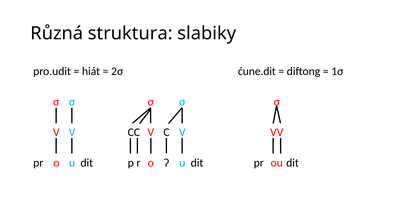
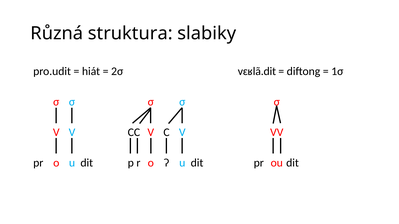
ćune.dit: ćune.dit -> vɛʁlã.dit (257, 71)
